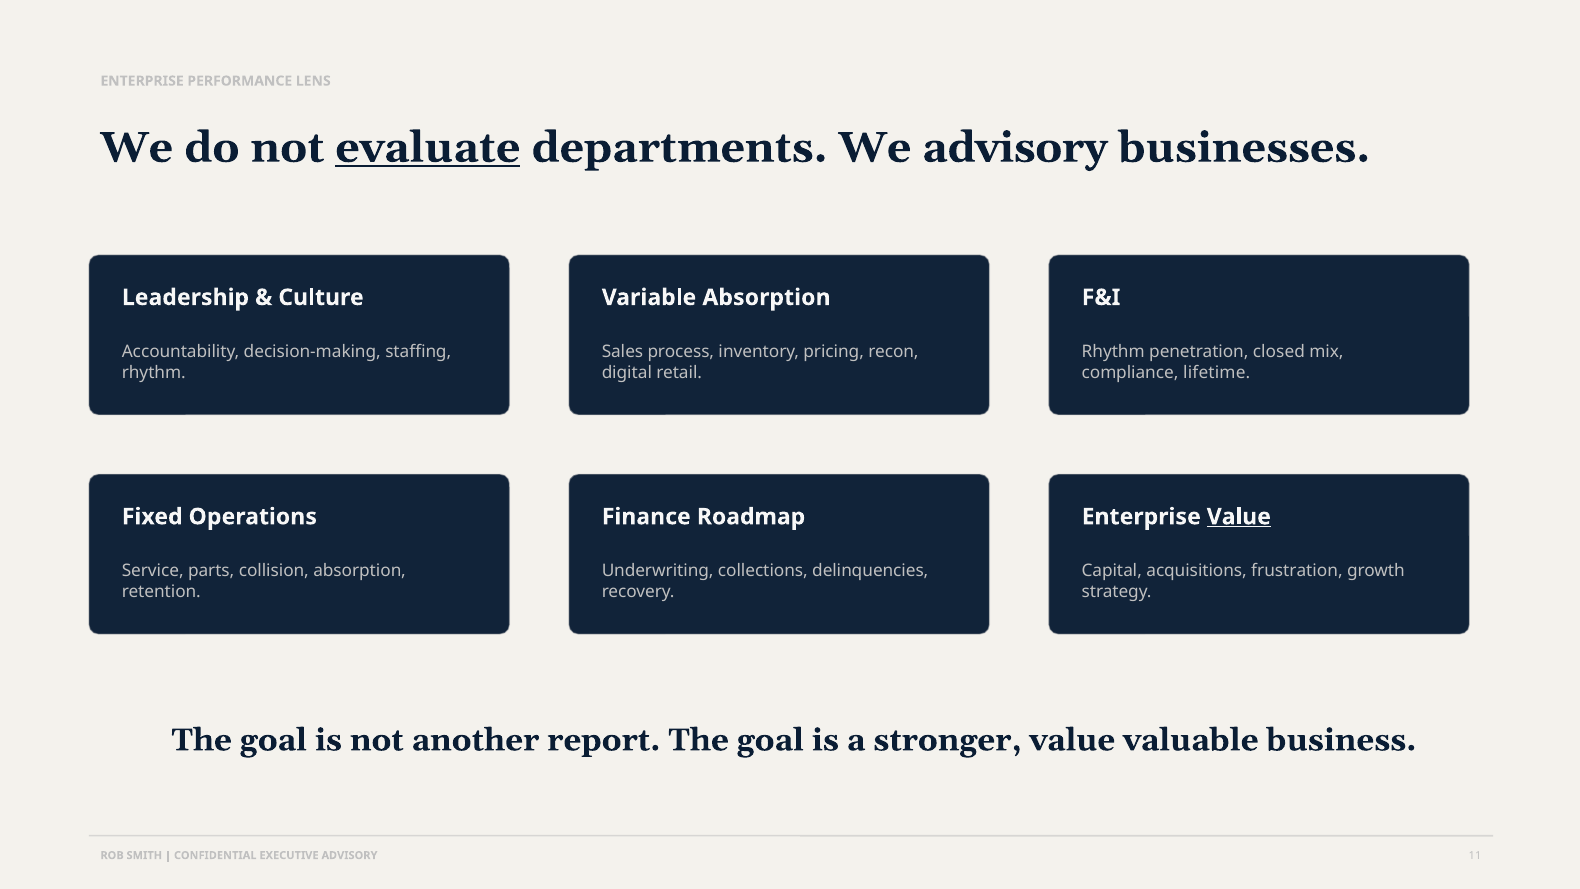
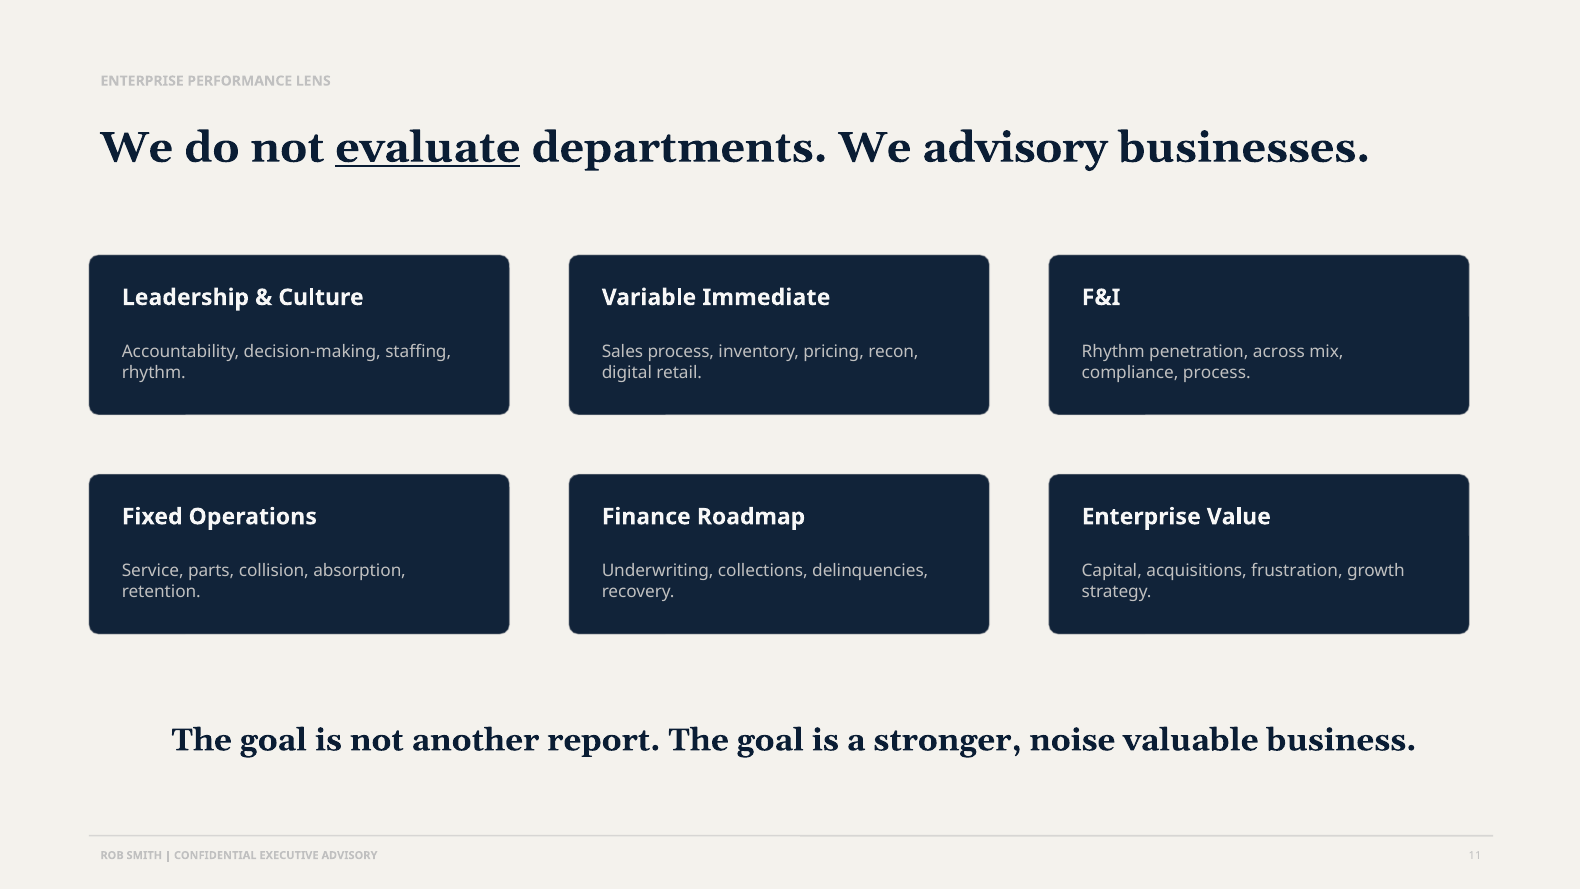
Variable Absorption: Absorption -> Immediate (766, 297)
closed: closed -> across (1279, 352)
compliance lifetime: lifetime -> process (1217, 372)
Value underline: present -> none (1239, 517)
stronger value: value -> noise (1072, 740)
